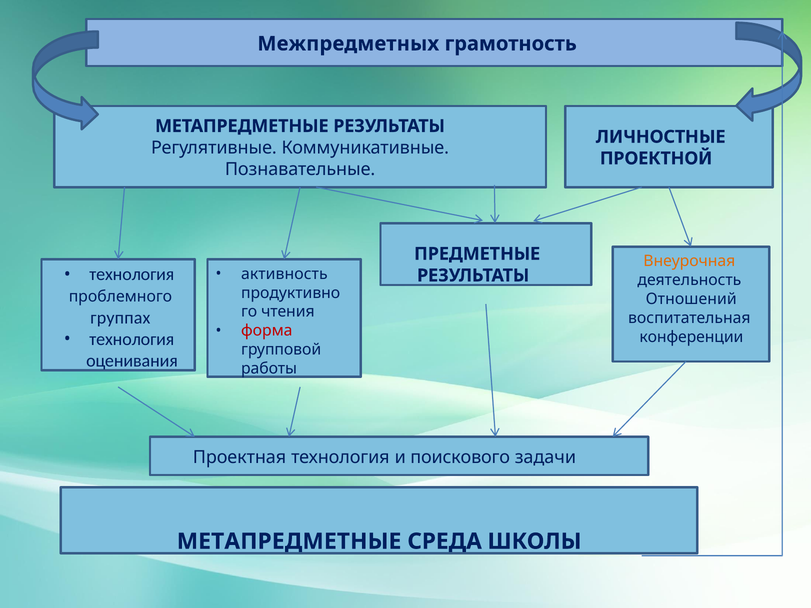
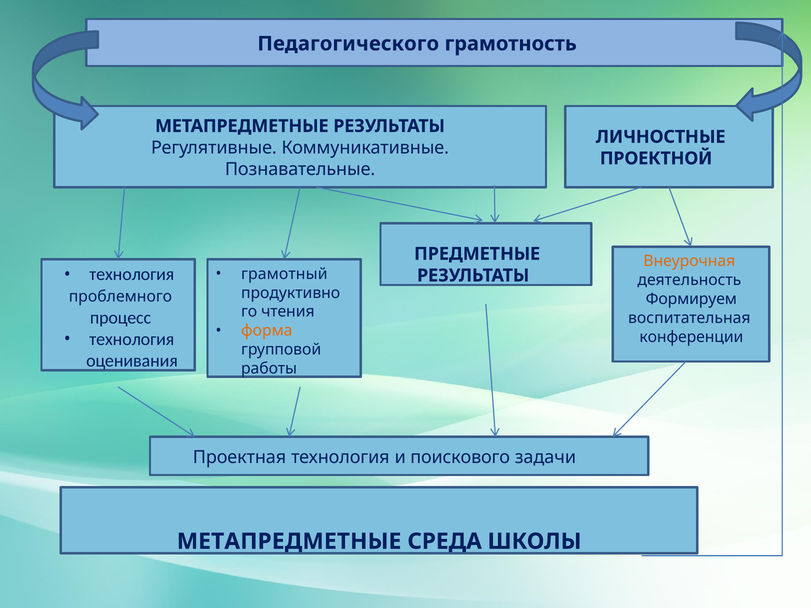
Межпредметных: Межпредметных -> Педагогического (348, 44)
активность: активность -> грамотный (284, 274)
Отношений: Отношений -> Формируем (691, 299)
группах: группах -> процесс (121, 318)
форма colour: red -> orange (267, 331)
